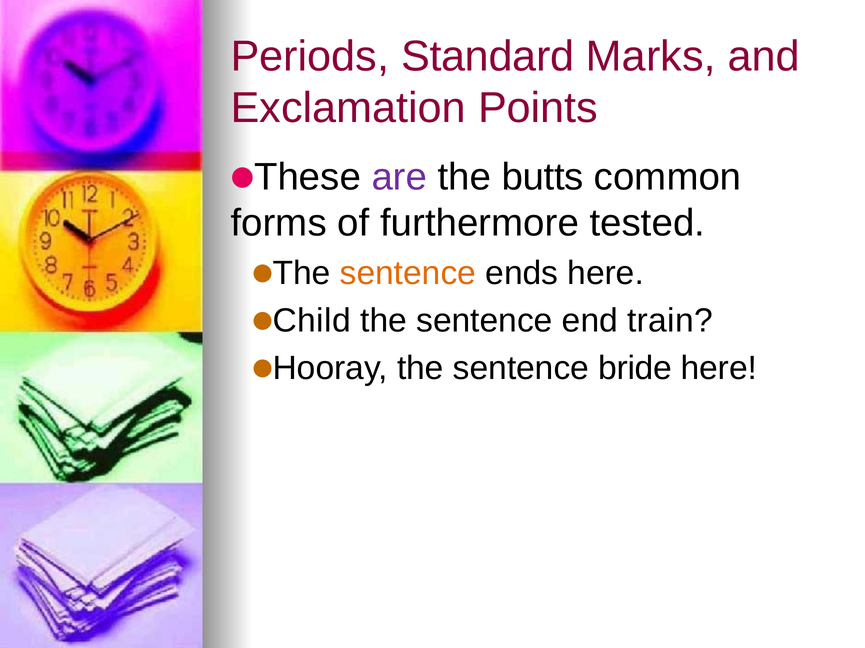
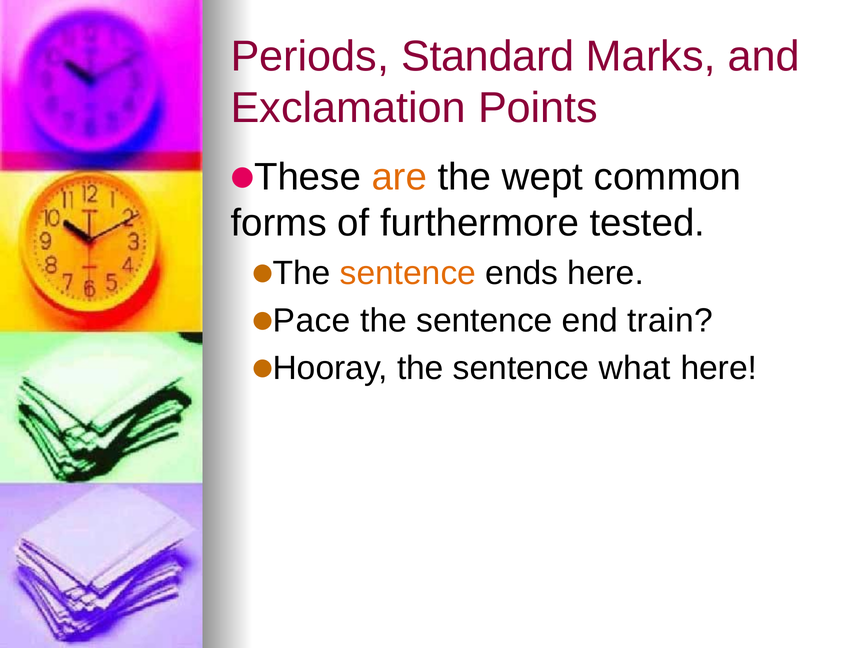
are colour: purple -> orange (399, 177)
butts: butts -> wept (543, 177)
Child: Child -> Pace (312, 321)
bride: bride -> what (635, 369)
